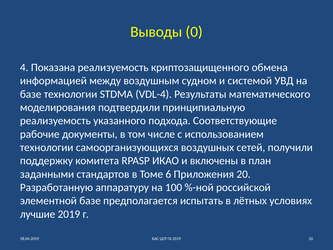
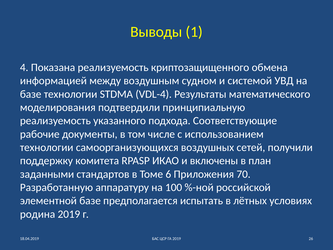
0: 0 -> 1 (194, 32)
20: 20 -> 70 (244, 174)
лучшие: лучшие -> родина (38, 214)
